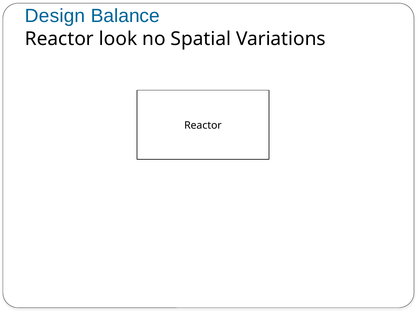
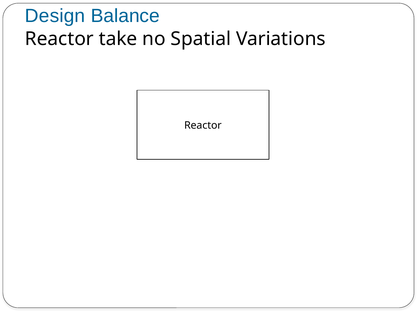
look: look -> take (118, 39)
